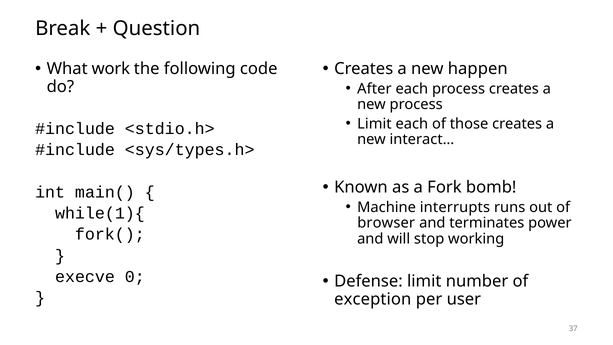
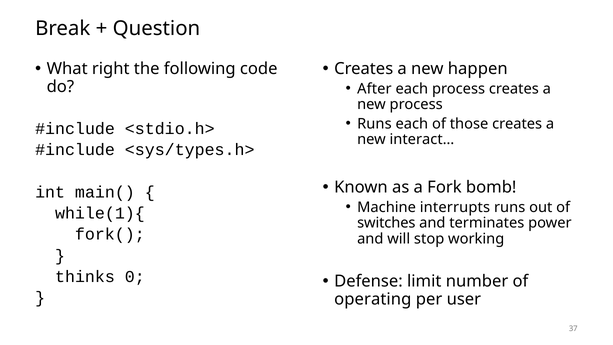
work: work -> right (111, 69)
Limit: Limit -> Runs (374, 124)
browser: browser -> switches (386, 223)
execve: execve -> thinks (85, 276)
exception: exception -> operating (373, 299)
